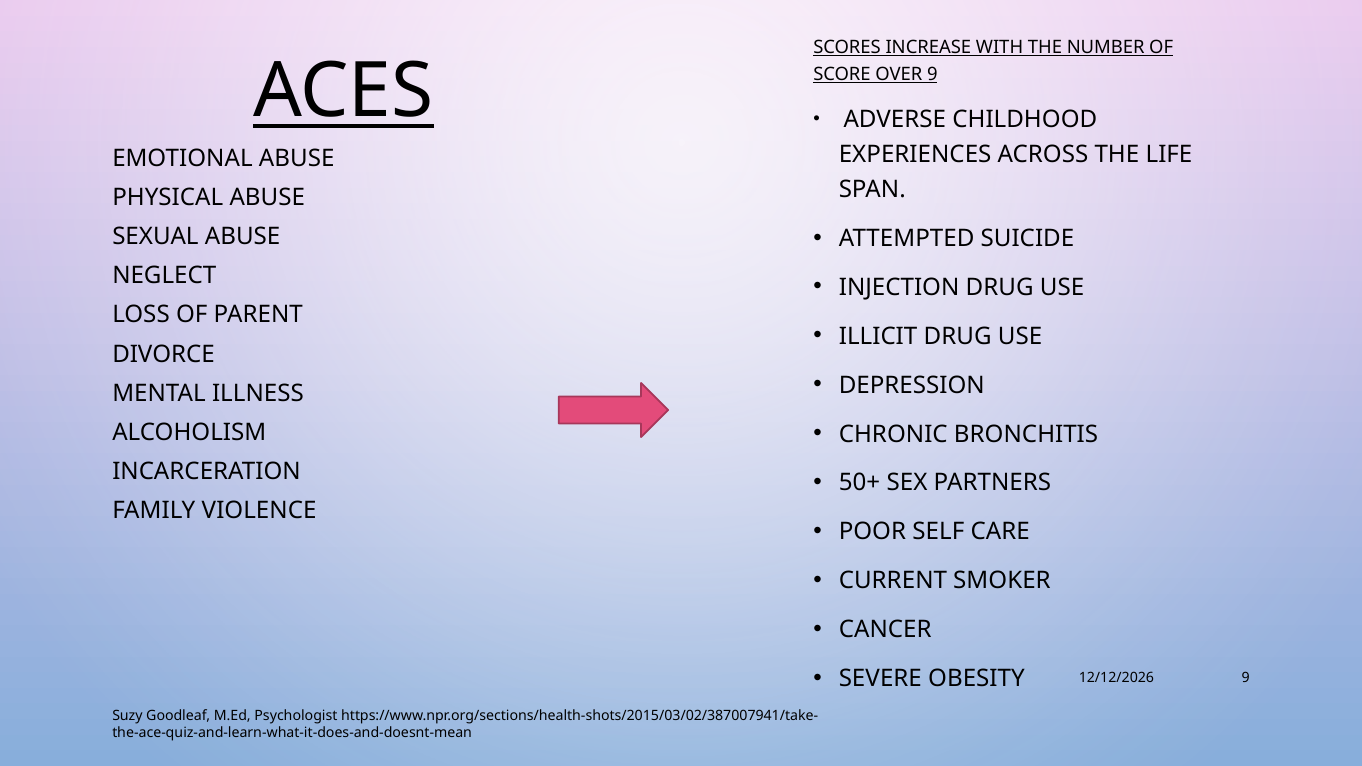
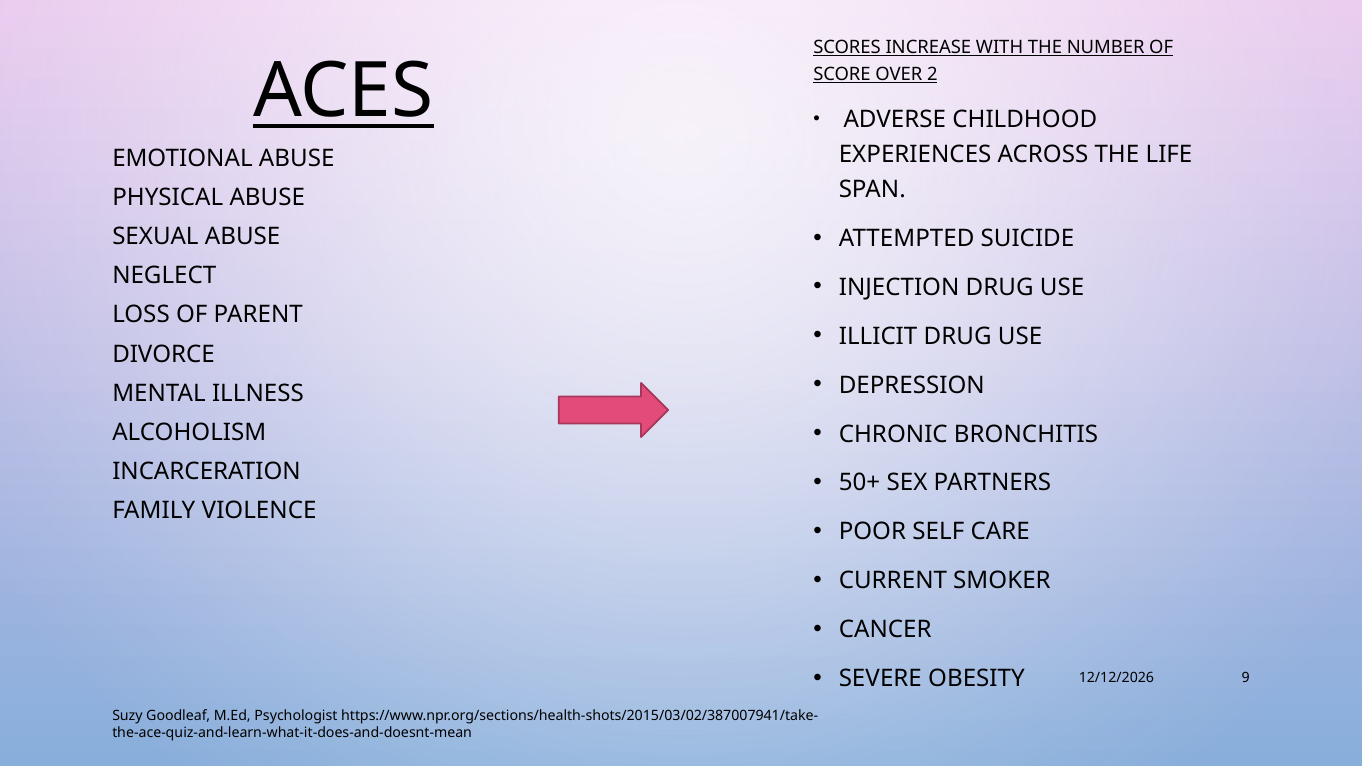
OVER 9: 9 -> 2 (932, 74)
